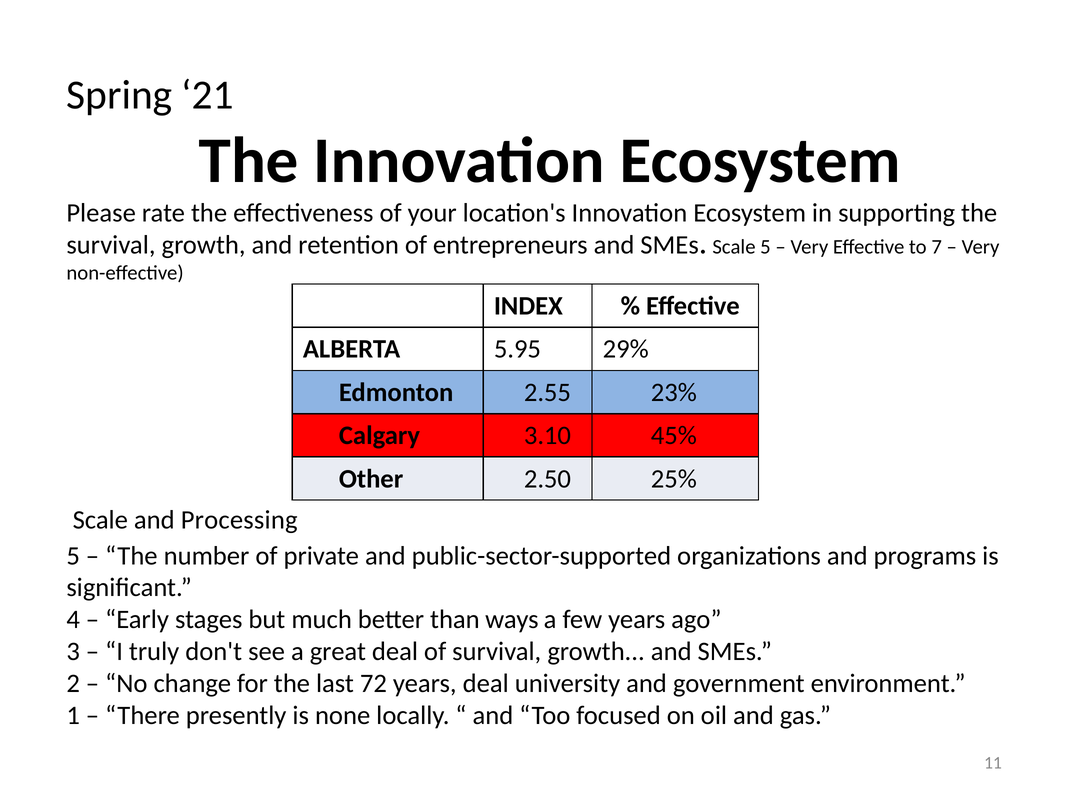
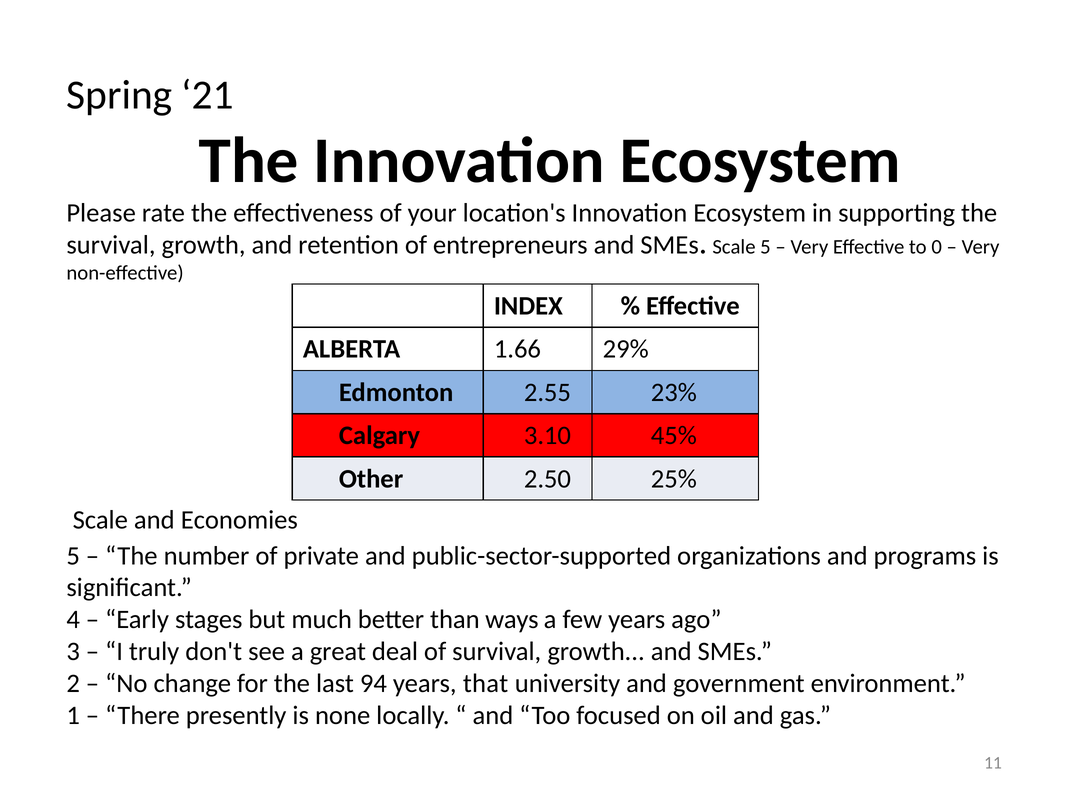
7: 7 -> 0 (937, 247)
5.95: 5.95 -> 1.66 (517, 349)
Processing: Processing -> Economies (239, 521)
72: 72 -> 94 (373, 684)
years deal: deal -> that (486, 684)
